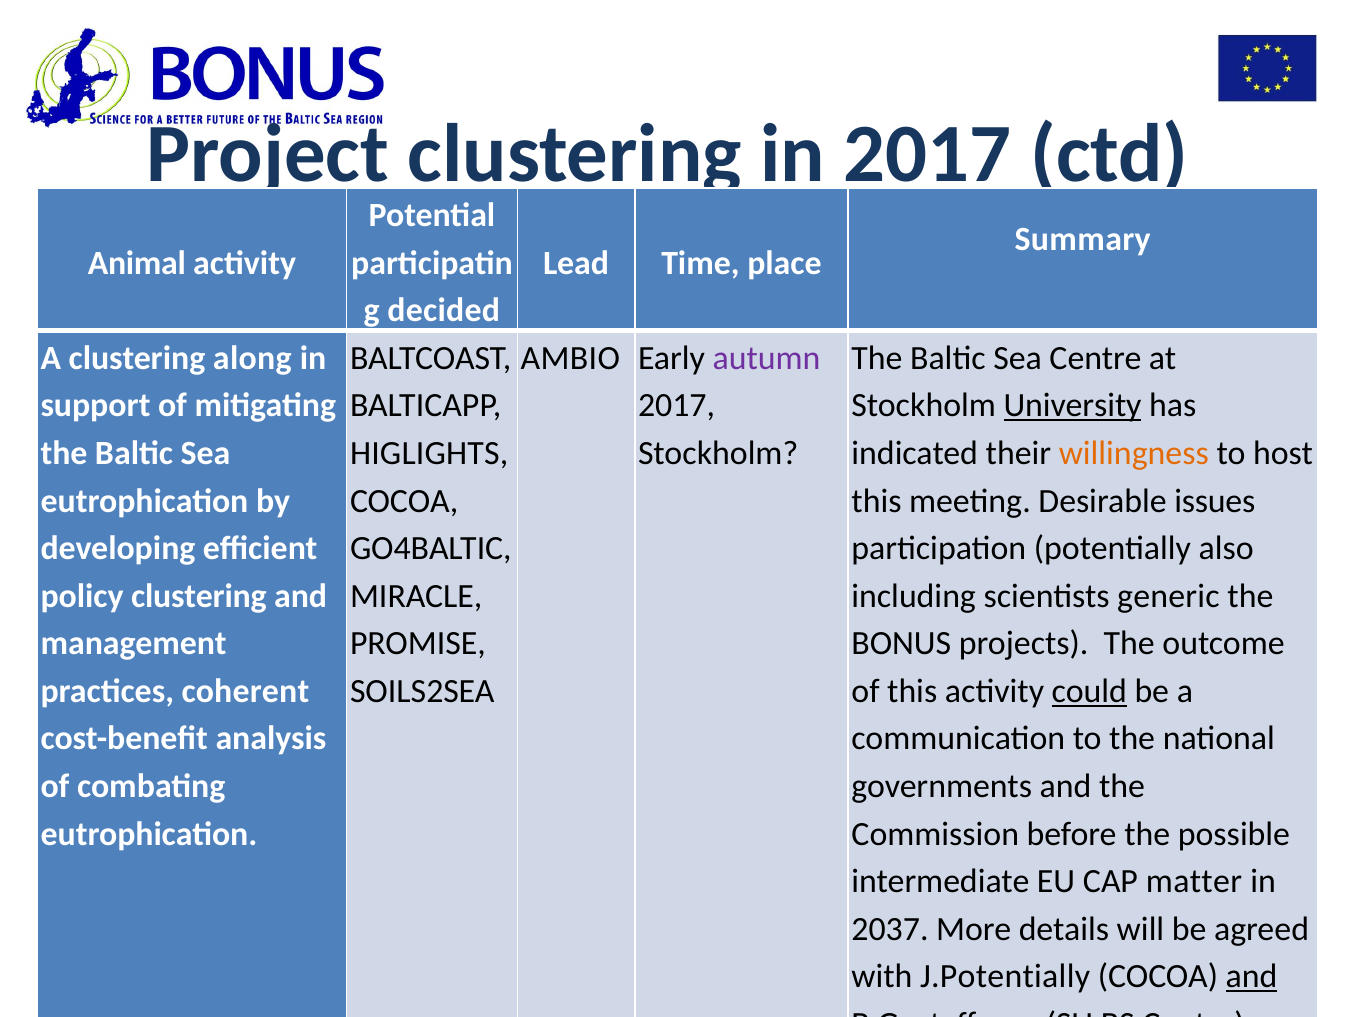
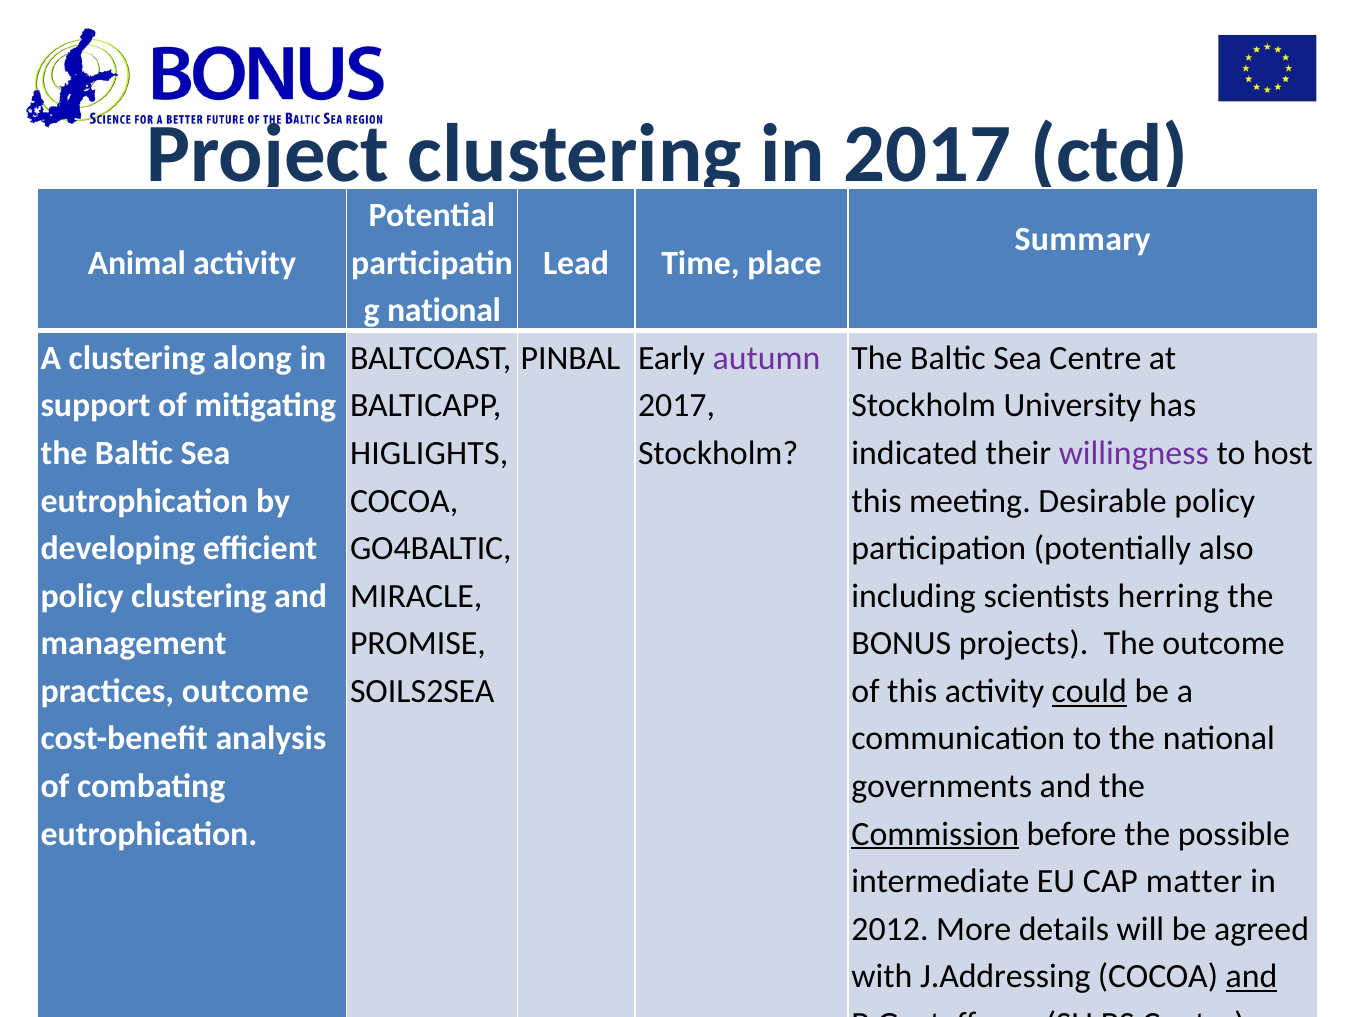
decided: decided -> national (444, 310)
AMBIO: AMBIO -> PINBAL (571, 358)
University underline: present -> none (1073, 405)
willingness colour: orange -> purple (1134, 453)
Desirable issues: issues -> policy (1215, 501)
generic: generic -> herring (1168, 596)
practices coherent: coherent -> outcome (245, 691)
Commission underline: none -> present (935, 833)
2037: 2037 -> 2012 (890, 928)
J.Potentially: J.Potentially -> J.Addressing (1005, 976)
